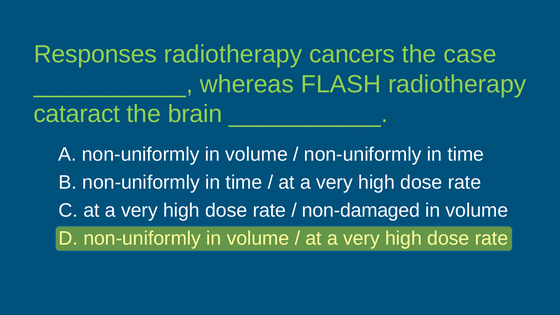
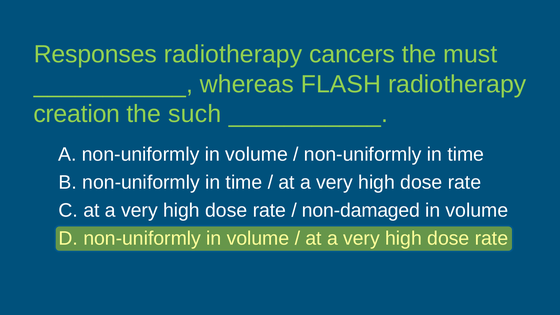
case: case -> must (470, 54)
cataract: cataract -> creation (77, 114)
brain: brain -> such (195, 114)
